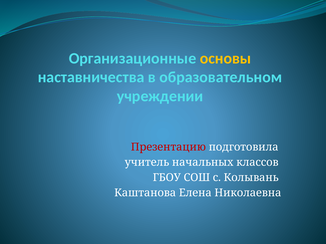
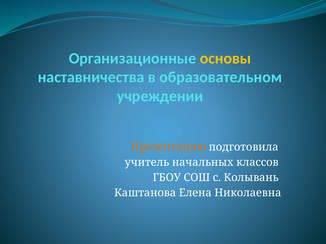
Презентацию colour: red -> orange (168, 147)
